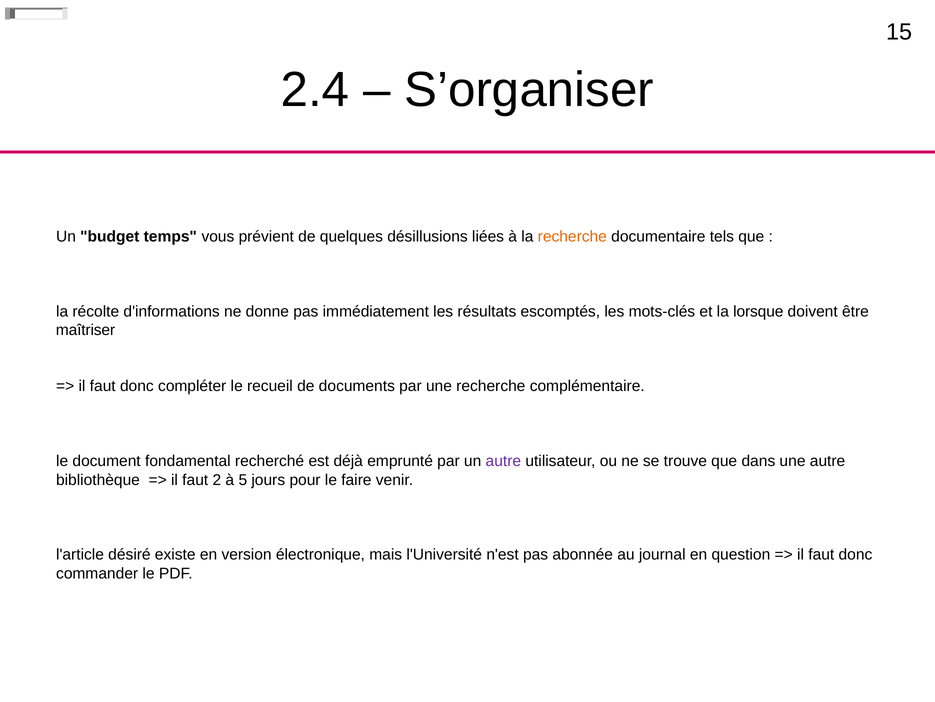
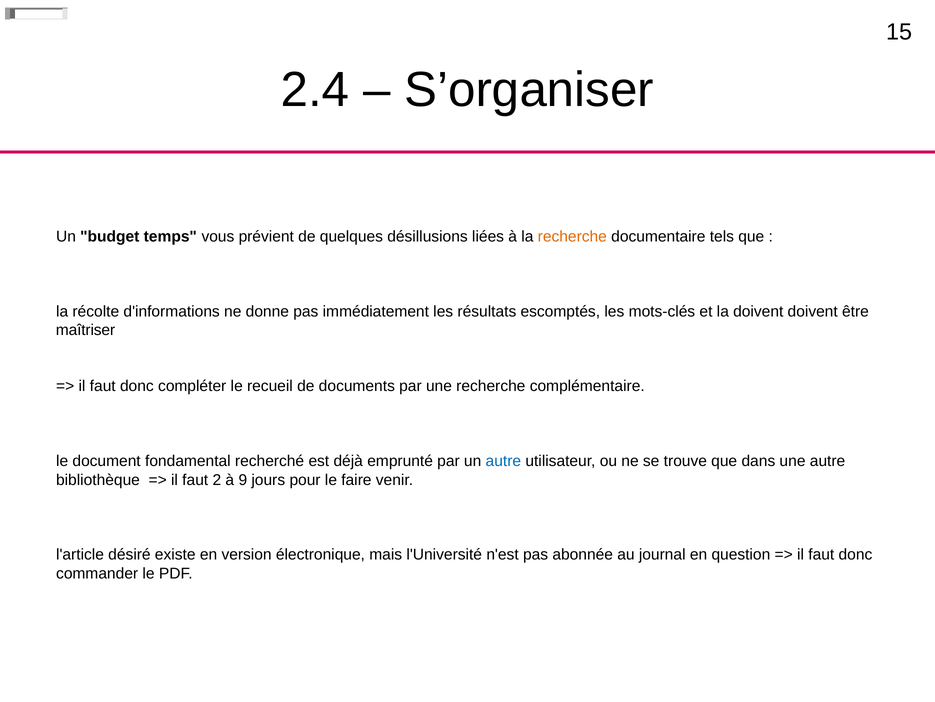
la lorsque: lorsque -> doivent (758, 311)
autre colour: purple -> blue (503, 461)
5: 5 -> 9 (243, 479)
